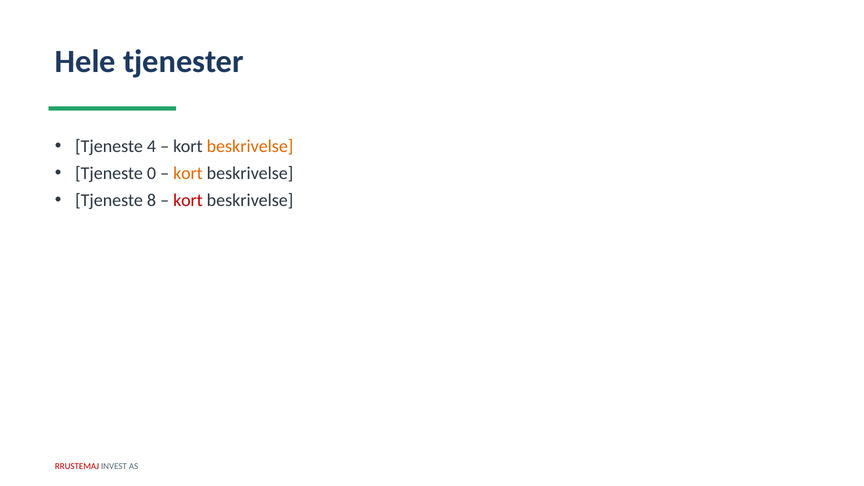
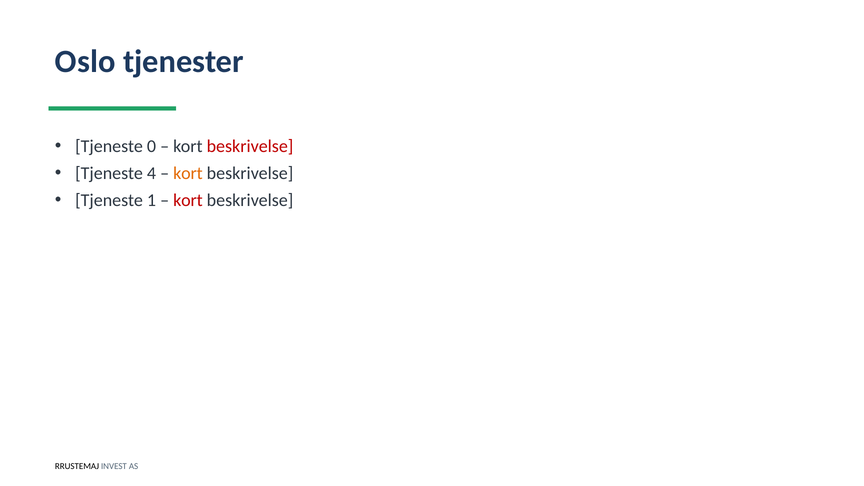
Hele: Hele -> Oslo (85, 62)
4: 4 -> 0 (151, 146)
beskrivelse colour: orange -> red (250, 146)
0: 0 -> 4 (151, 173)
8: 8 -> 1 (151, 200)
RRUSTEMAJ colour: red -> black (77, 466)
